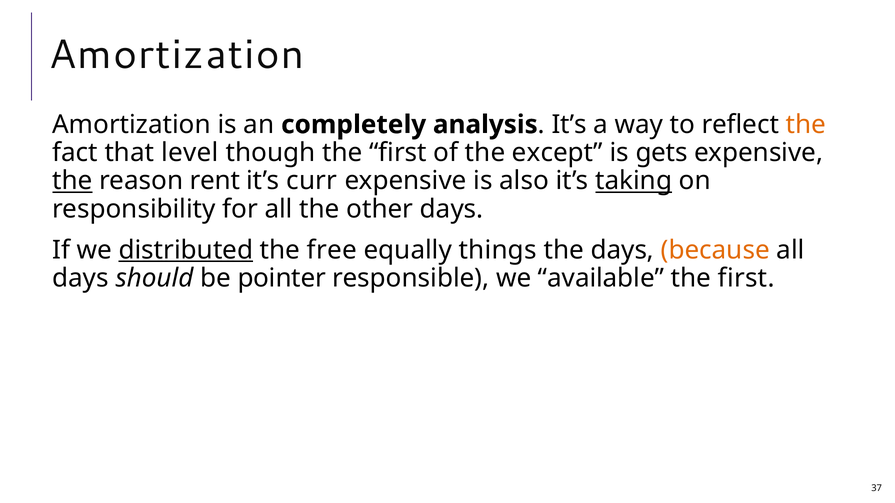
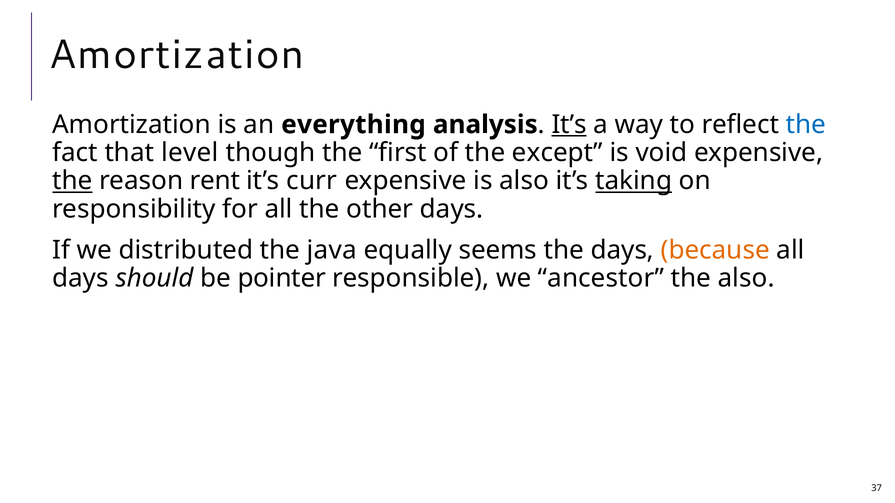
completely: completely -> everything (353, 125)
It’s underline: none -> present (569, 125)
the colour: orange -> blue (806, 125)
gets: gets -> void (661, 153)
distributed underline: present -> none (186, 250)
free: free -> java (332, 250)
things: things -> seems (498, 250)
available: available -> ancestor (601, 278)
first: first -> also (746, 278)
